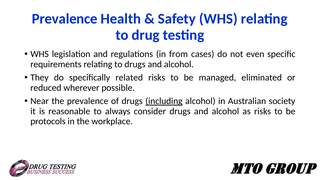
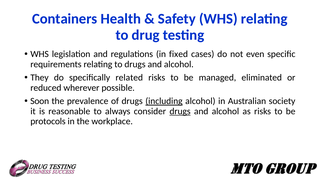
Prevalence: Prevalence -> Containers (65, 19)
from: from -> fixed (178, 54)
Near: Near -> Soon (40, 101)
drugs underline: none -> present (180, 111)
